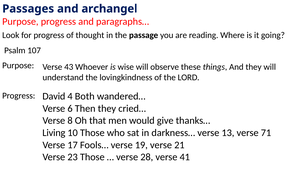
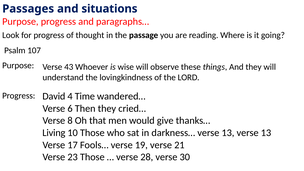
archangel: archangel -> situations (109, 9)
Both: Both -> Time (85, 96)
13 verse 71: 71 -> 13 (266, 133)
41: 41 -> 30 (185, 157)
